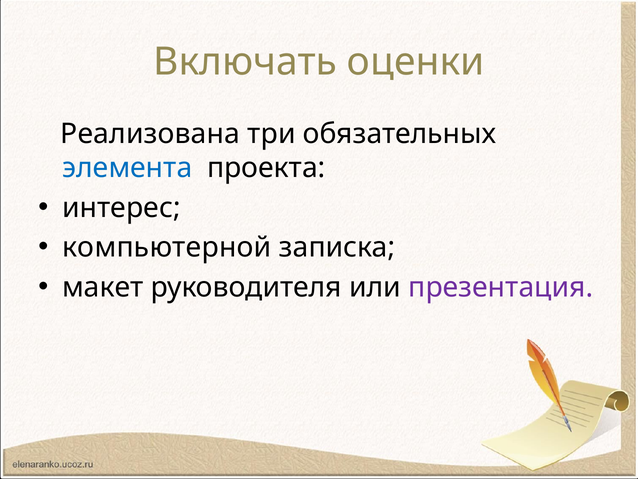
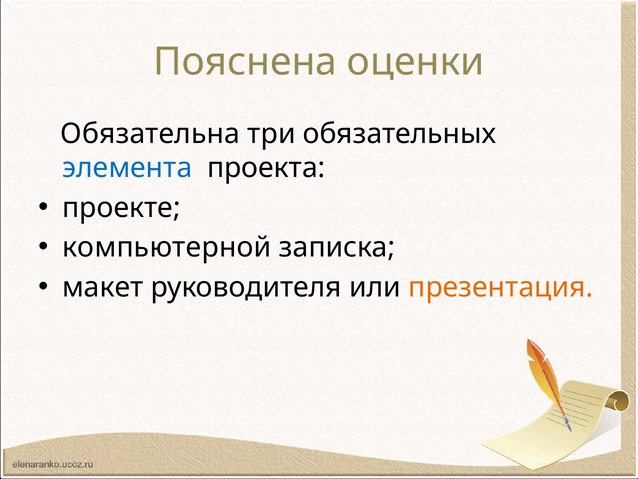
Включать: Включать -> Пояснена (245, 62)
Реализована: Реализована -> Обязательна (150, 134)
интерес: интерес -> проекте (121, 208)
презентация colour: purple -> orange (501, 287)
